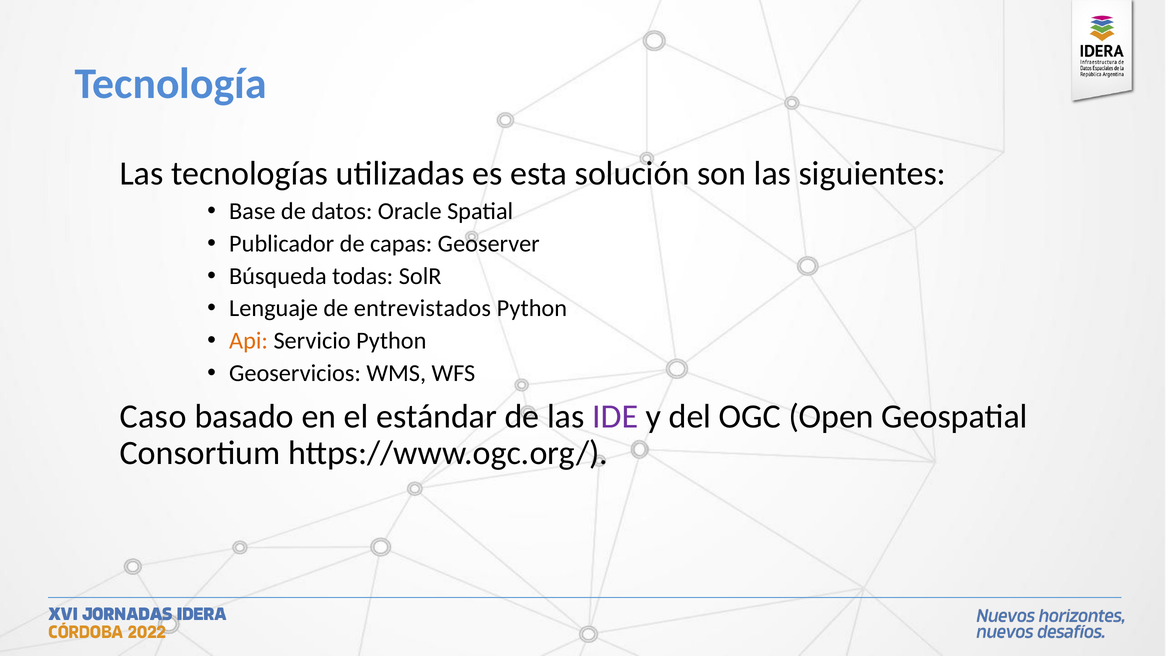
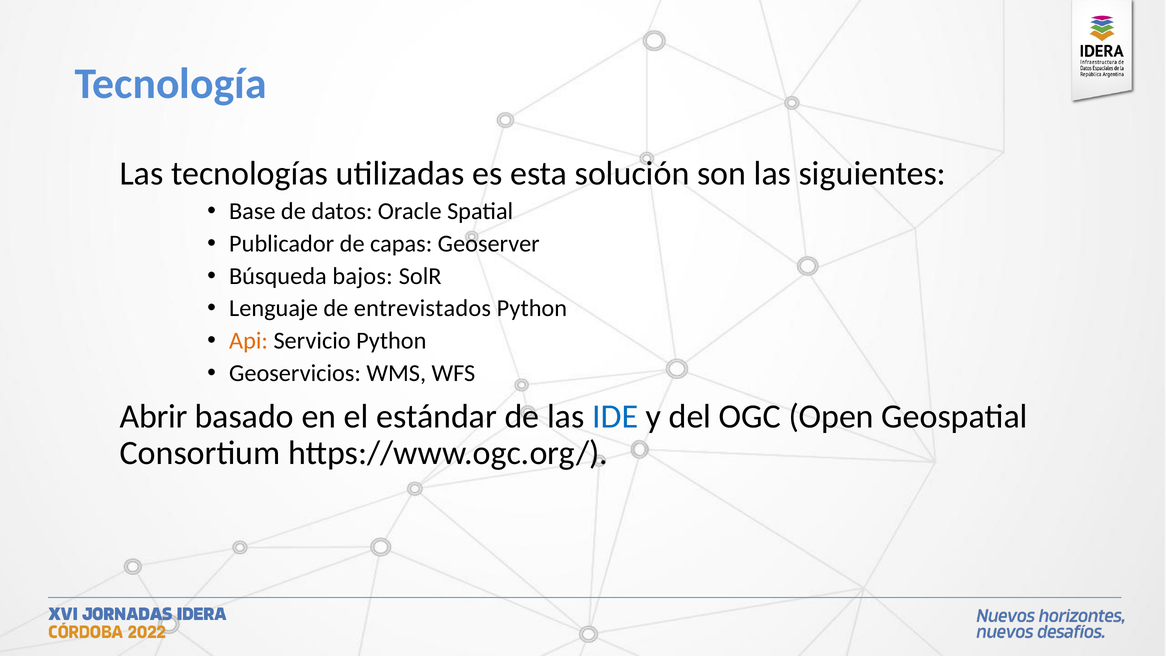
todas: todas -> bajos (363, 276)
Caso: Caso -> Abrir (154, 416)
IDE colour: purple -> blue (615, 416)
